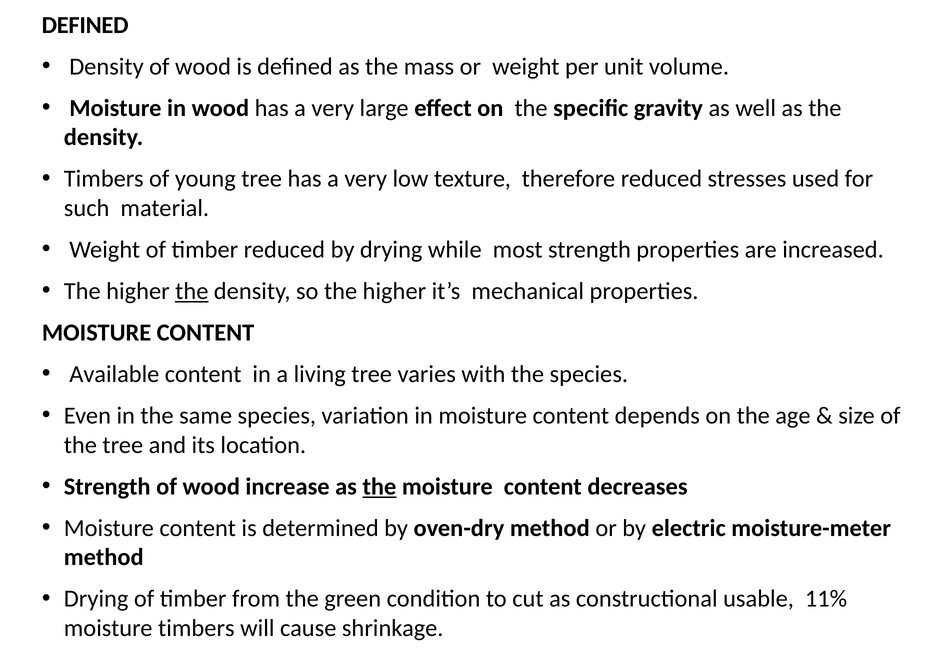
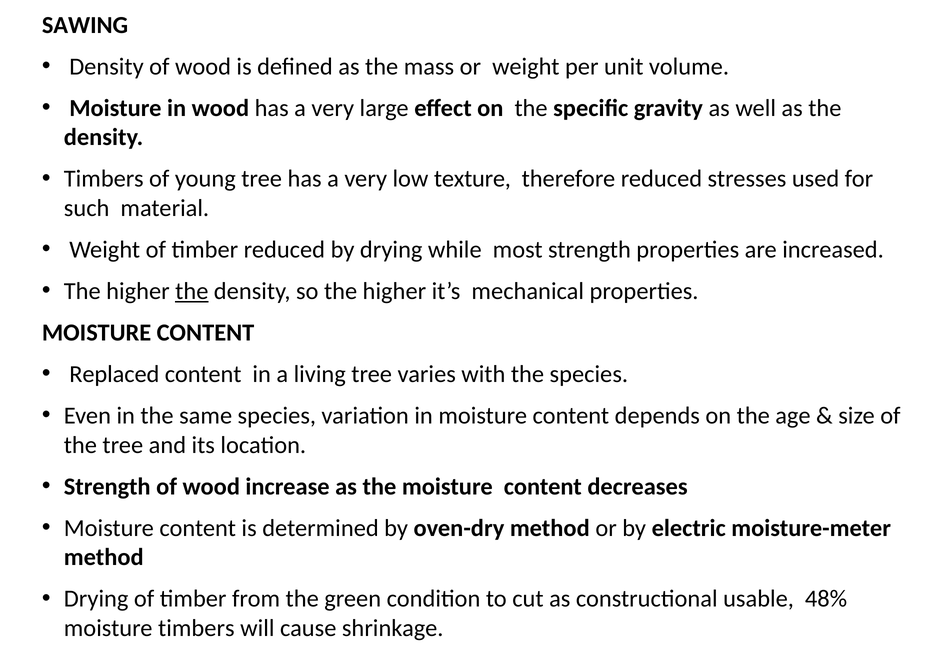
DEFINED: DEFINED -> SAWING (85, 25)
Available: Available -> Replaced (114, 374)
the underline: present -> none (379, 487)
11%: 11% -> 48% (826, 599)
